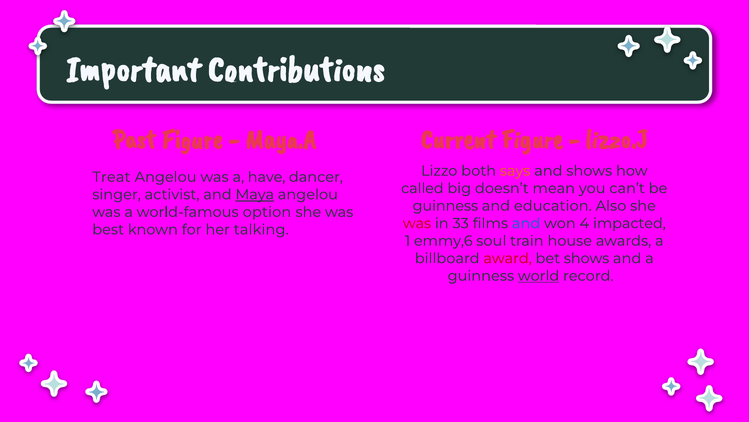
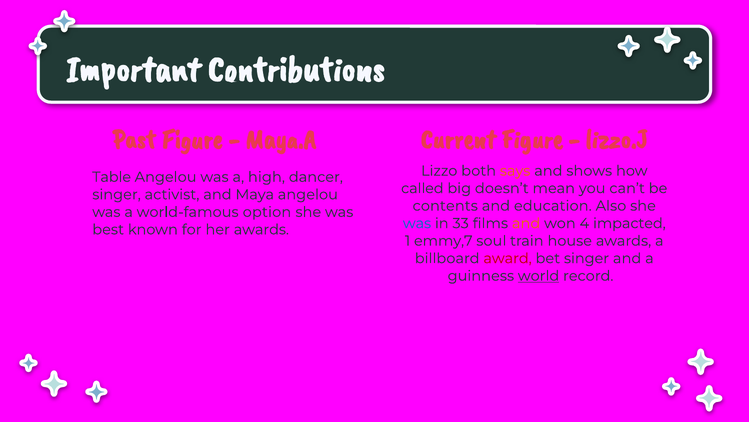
Treat: Treat -> Table (112, 177)
have: have -> high (266, 177)
Maya underline: present -> none (255, 194)
guinness: guinness -> contents (445, 206)
was colour: red -> blue (417, 223)
and colour: blue -> orange (526, 223)
her talking: talking -> awards (261, 229)
emmy,6: emmy,6 -> emmy,7 (443, 241)
bet shows: shows -> singer (587, 258)
